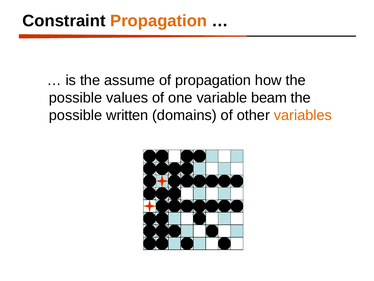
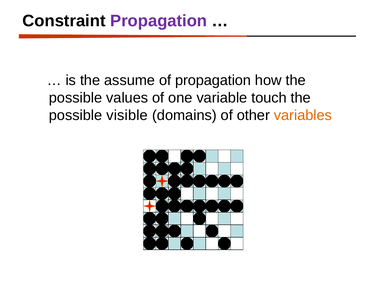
Propagation colour: orange -> purple (159, 21)
beam: beam -> touch (269, 98)
written: written -> visible (127, 115)
